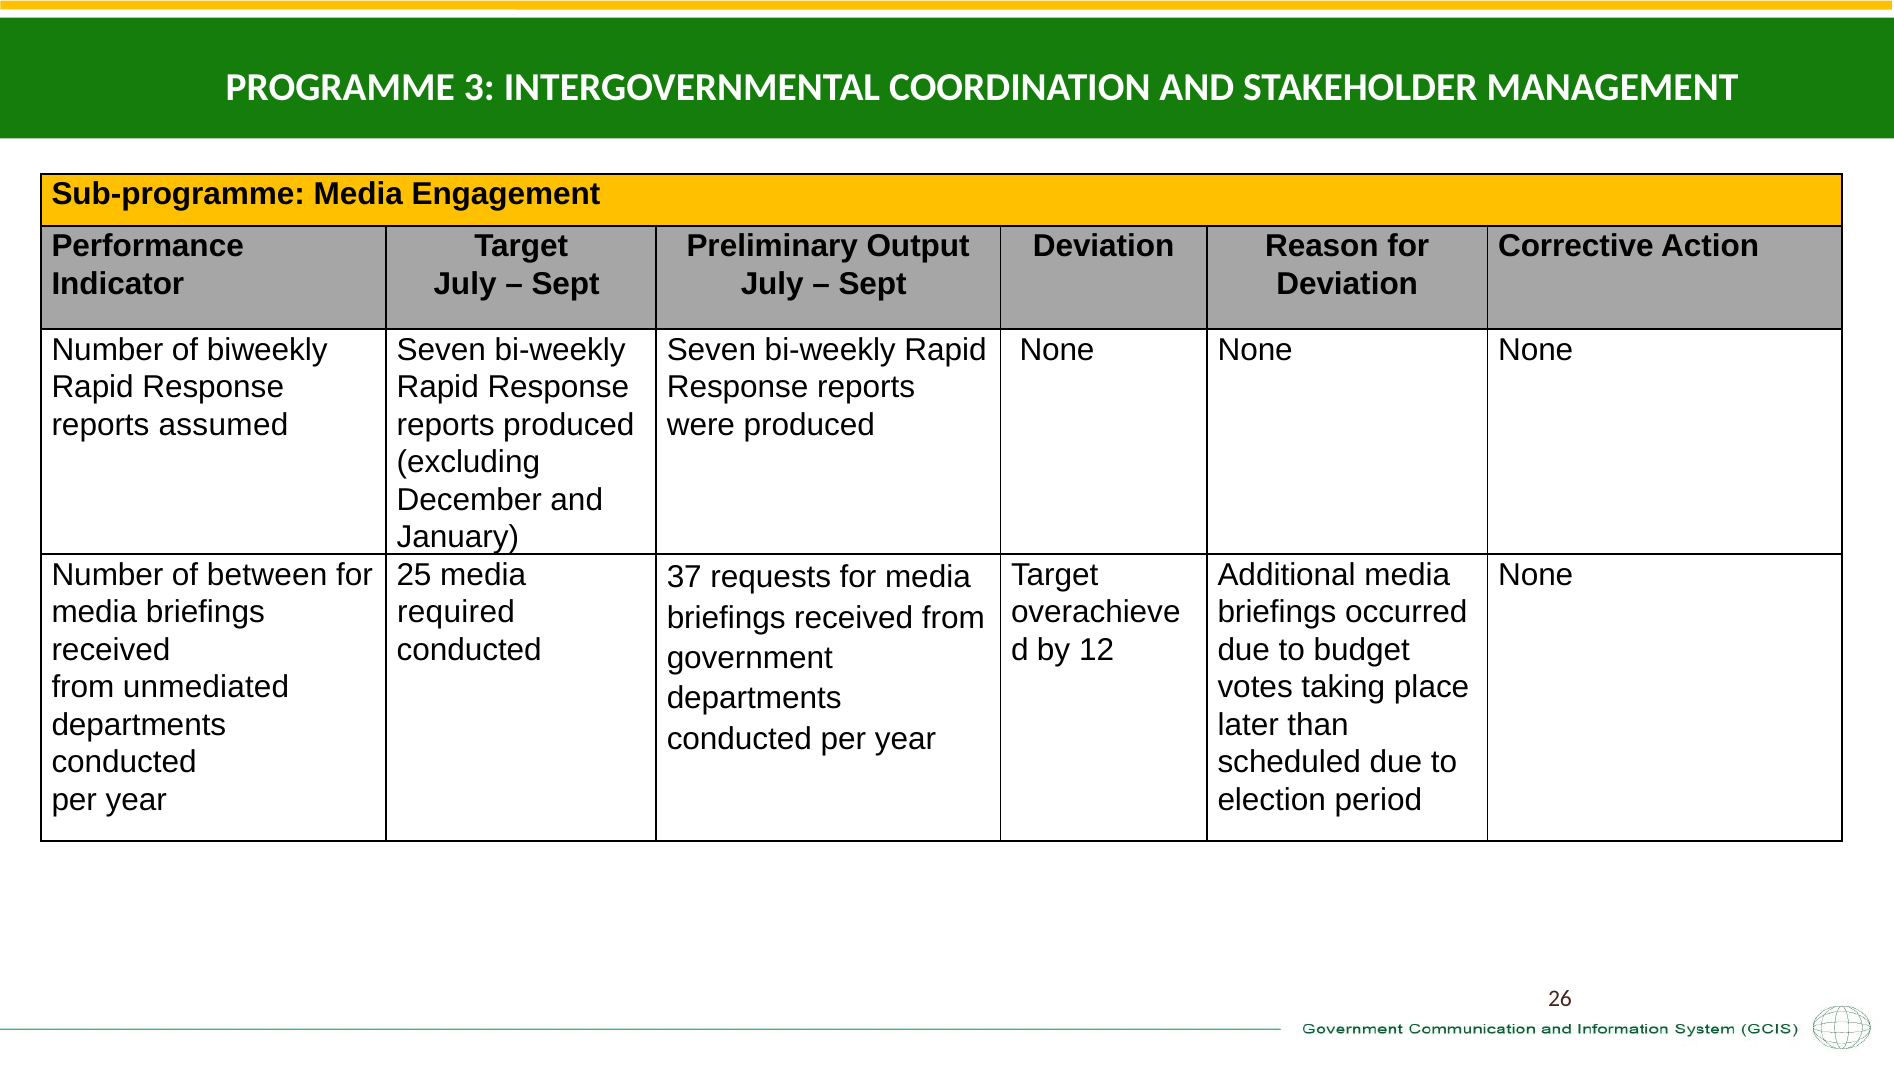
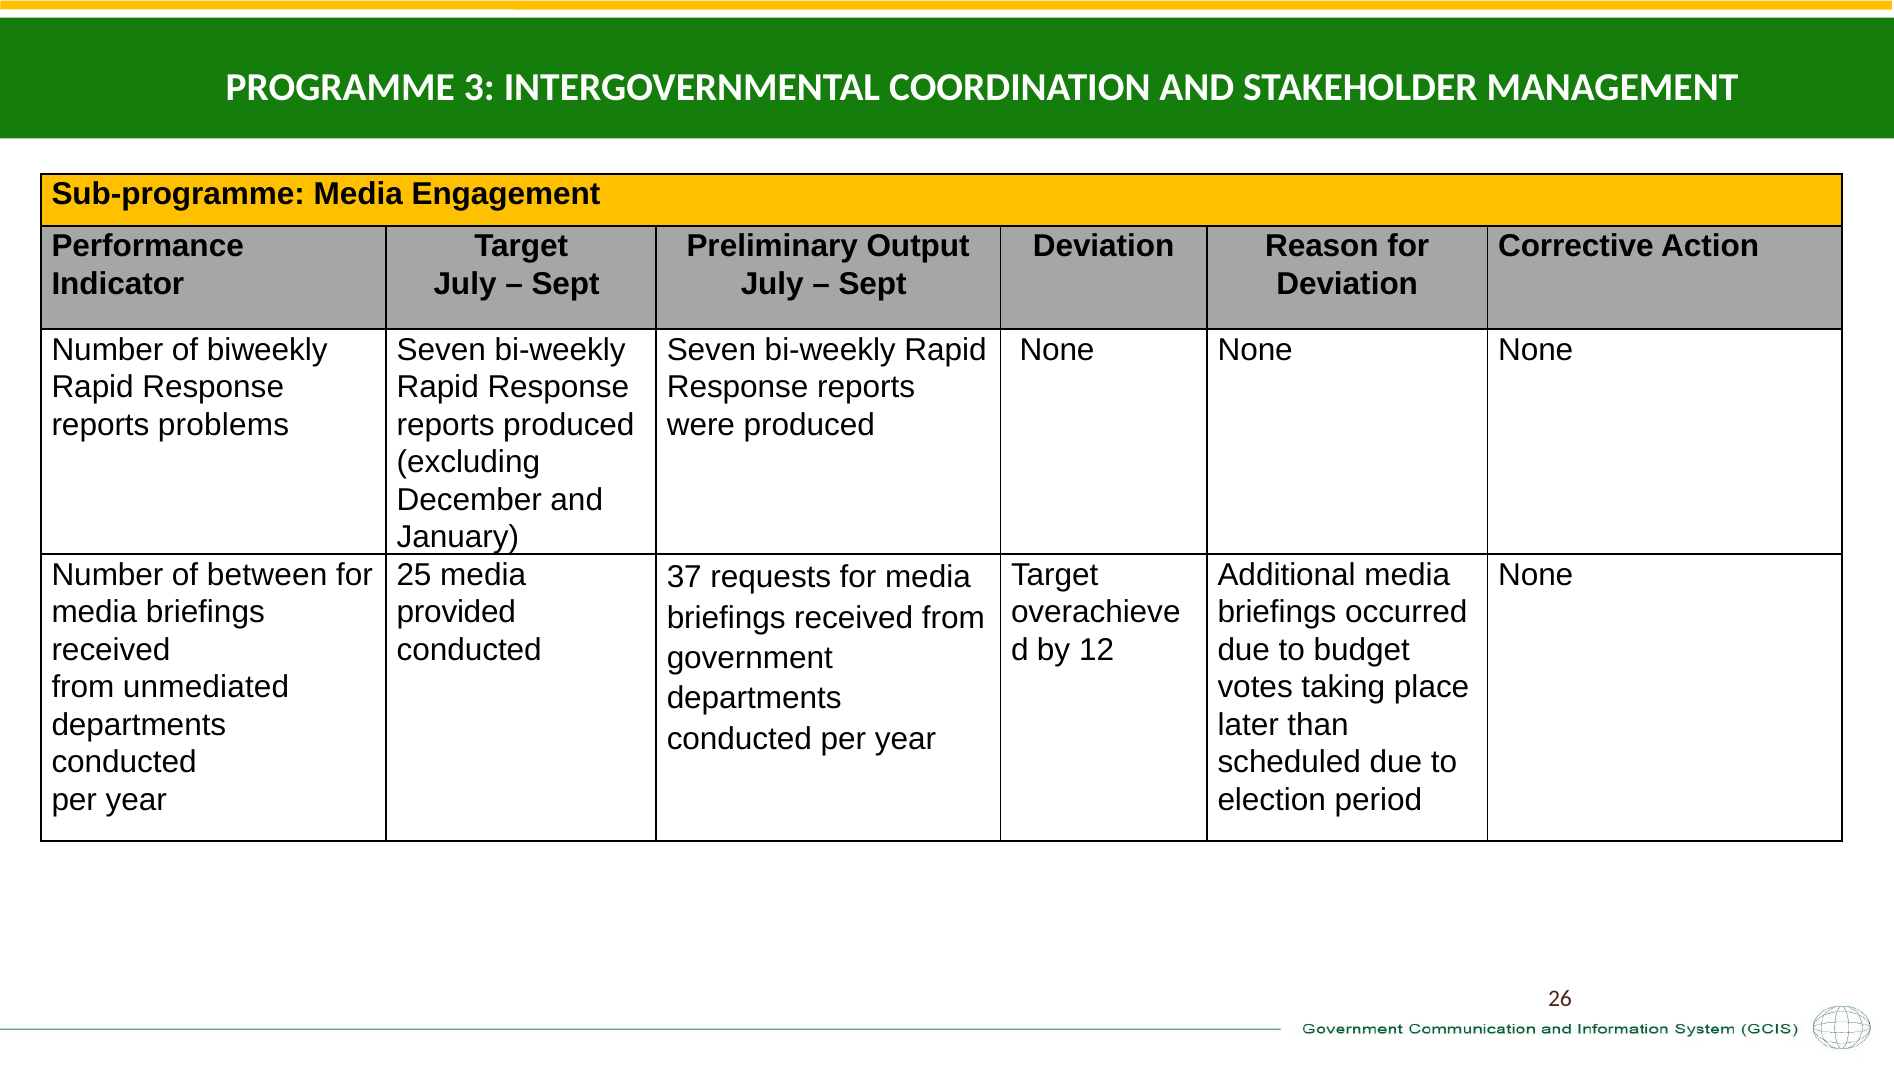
assumed: assumed -> problems (224, 424)
required: required -> provided (456, 612)
